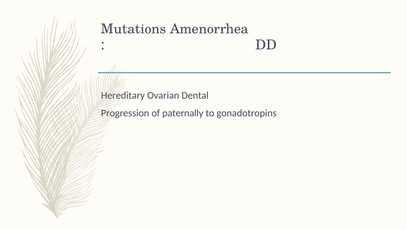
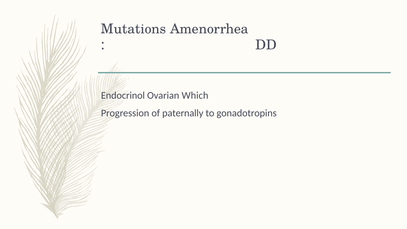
Hereditary: Hereditary -> Endocrinol (123, 95)
Dental: Dental -> Which (195, 95)
